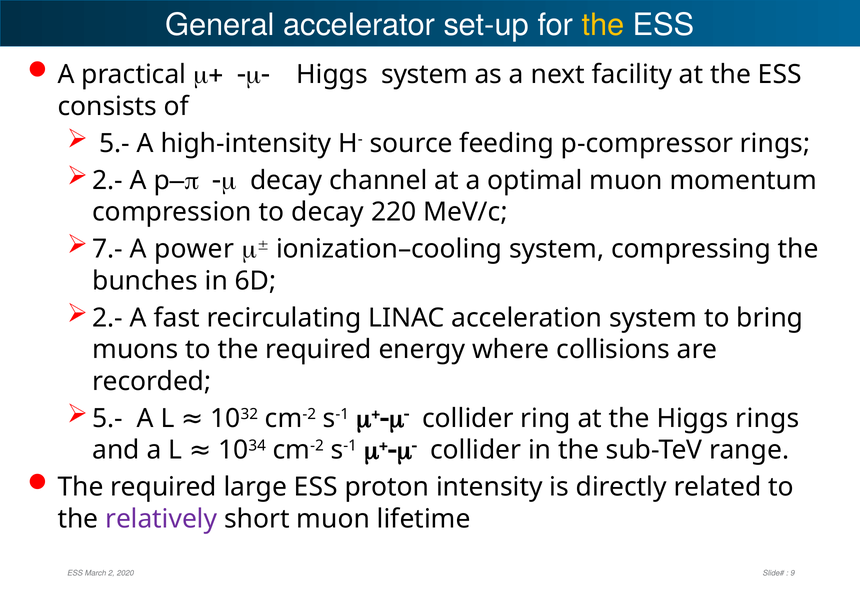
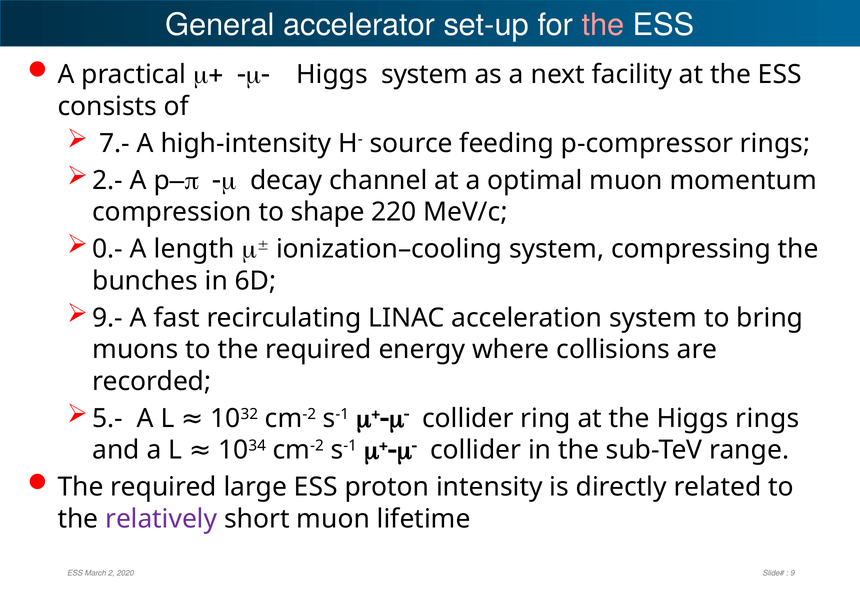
the colour: yellow -> pink (603, 25)
5.-: 5.- -> 7.- (115, 143)
to decay: decay -> shape (328, 212)
7.-: 7.- -> 0.- (108, 249)
power: power -> length (194, 249)
2.-: 2.- -> 9.- (108, 318)
